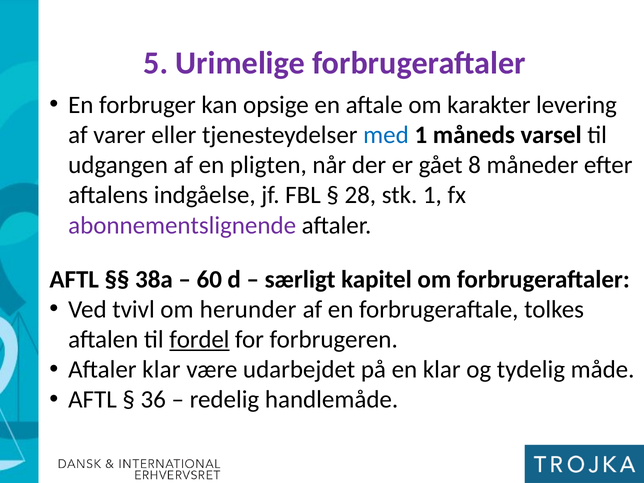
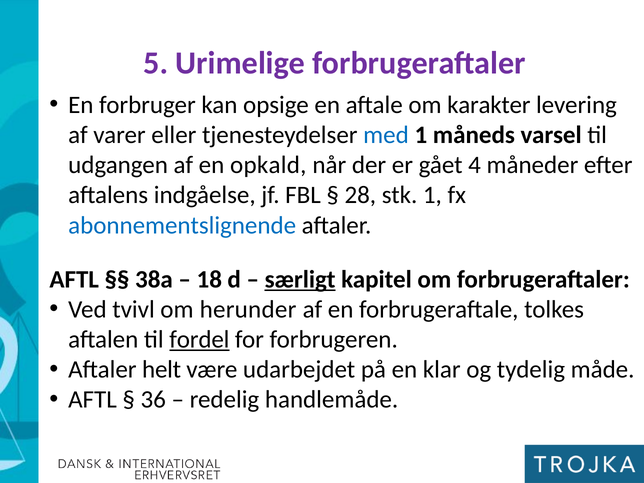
pligten: pligten -> opkald (268, 165)
8: 8 -> 4 (475, 165)
abonnementslignende colour: purple -> blue (182, 225)
60: 60 -> 18 (209, 280)
særligt underline: none -> present (300, 280)
Aftaler klar: klar -> helt (162, 370)
